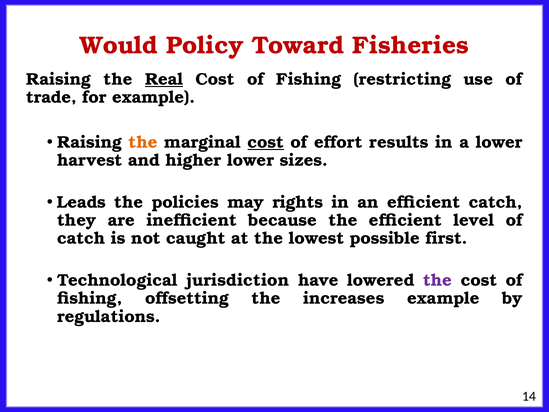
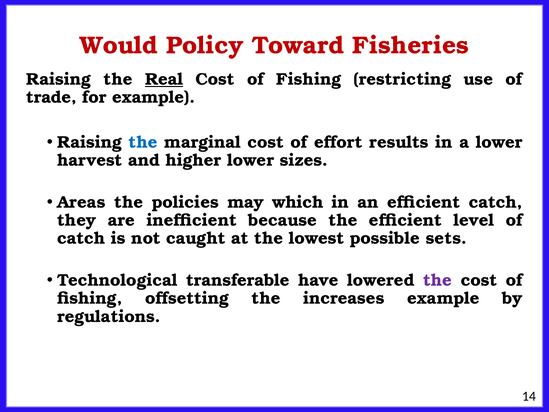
the colour: orange -> blue (143, 142)
cost underline: present -> none (266, 142)
Leads: Leads -> Areas (81, 202)
rights: rights -> which (298, 202)
first: first -> sets (446, 238)
jurisdiction: jurisdiction -> transferable (238, 280)
